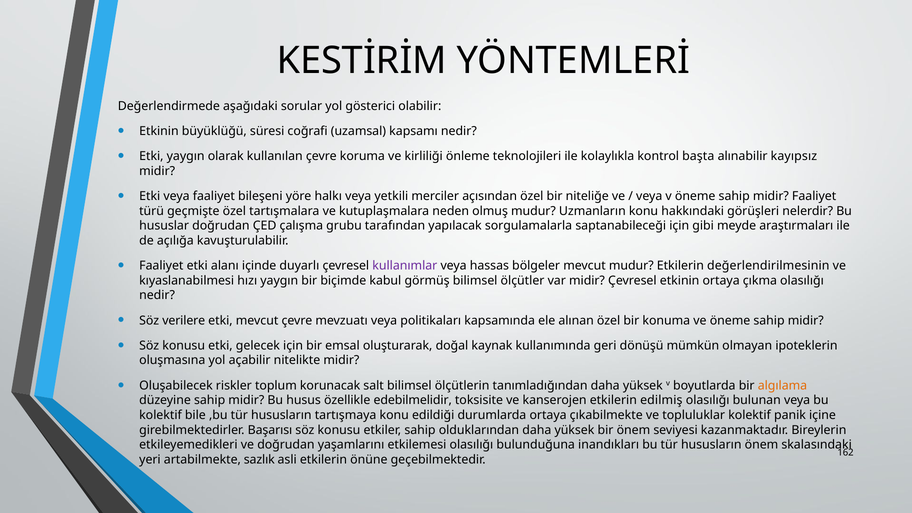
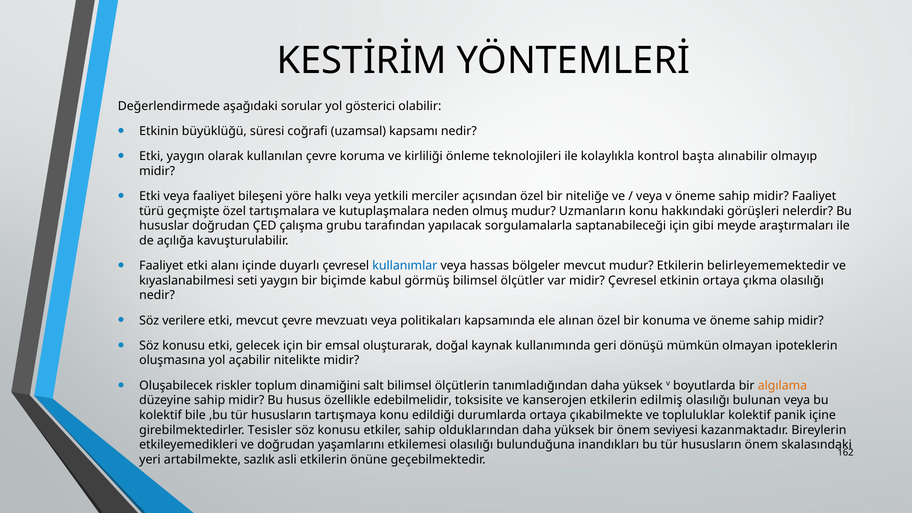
kayıpsız: kayıpsız -> olmayıp (794, 156)
kullanımlar colour: purple -> blue (405, 266)
değerlendirilmesinin: değerlendirilmesinin -> belirleyememektedir (768, 266)
hızı: hızı -> seti (247, 281)
korunacak: korunacak -> dinamiğini (330, 386)
Başarısı: Başarısı -> Tesisler (270, 430)
